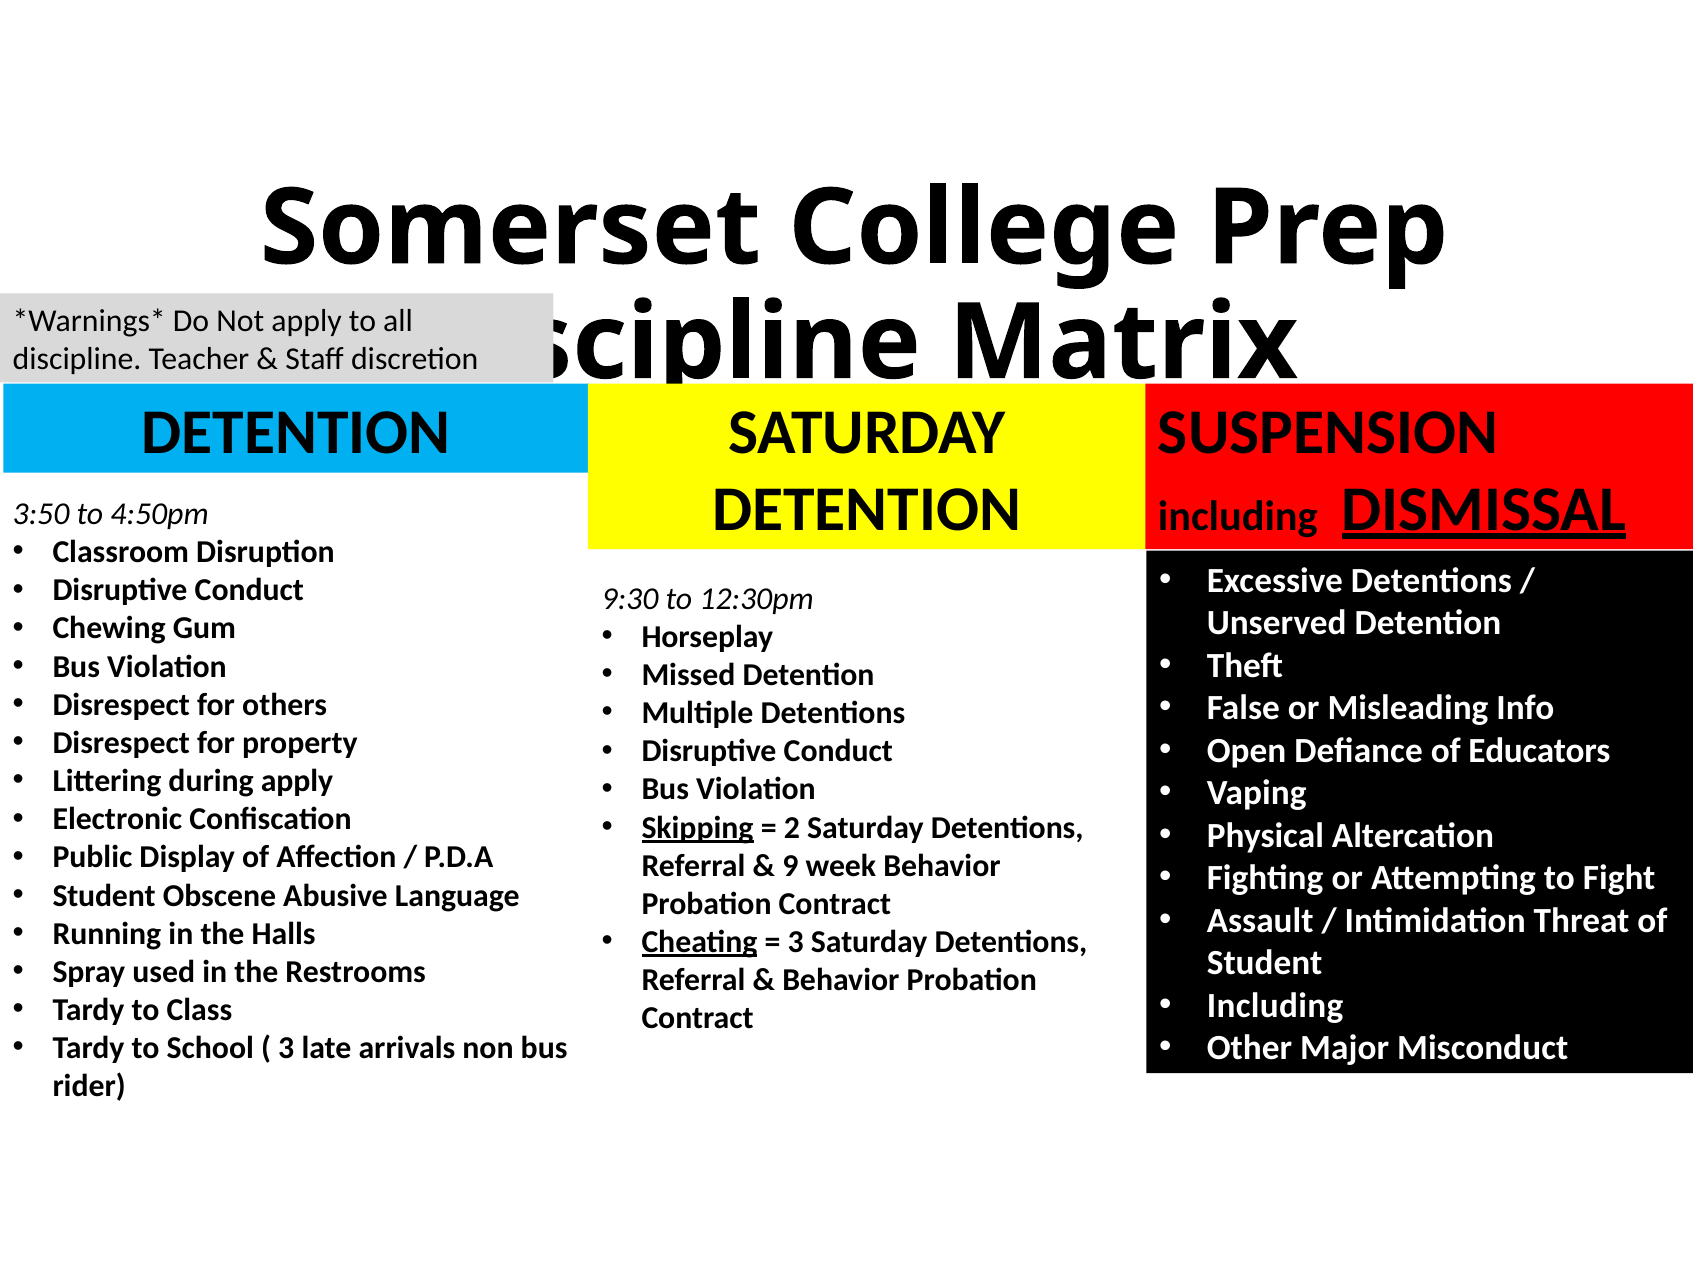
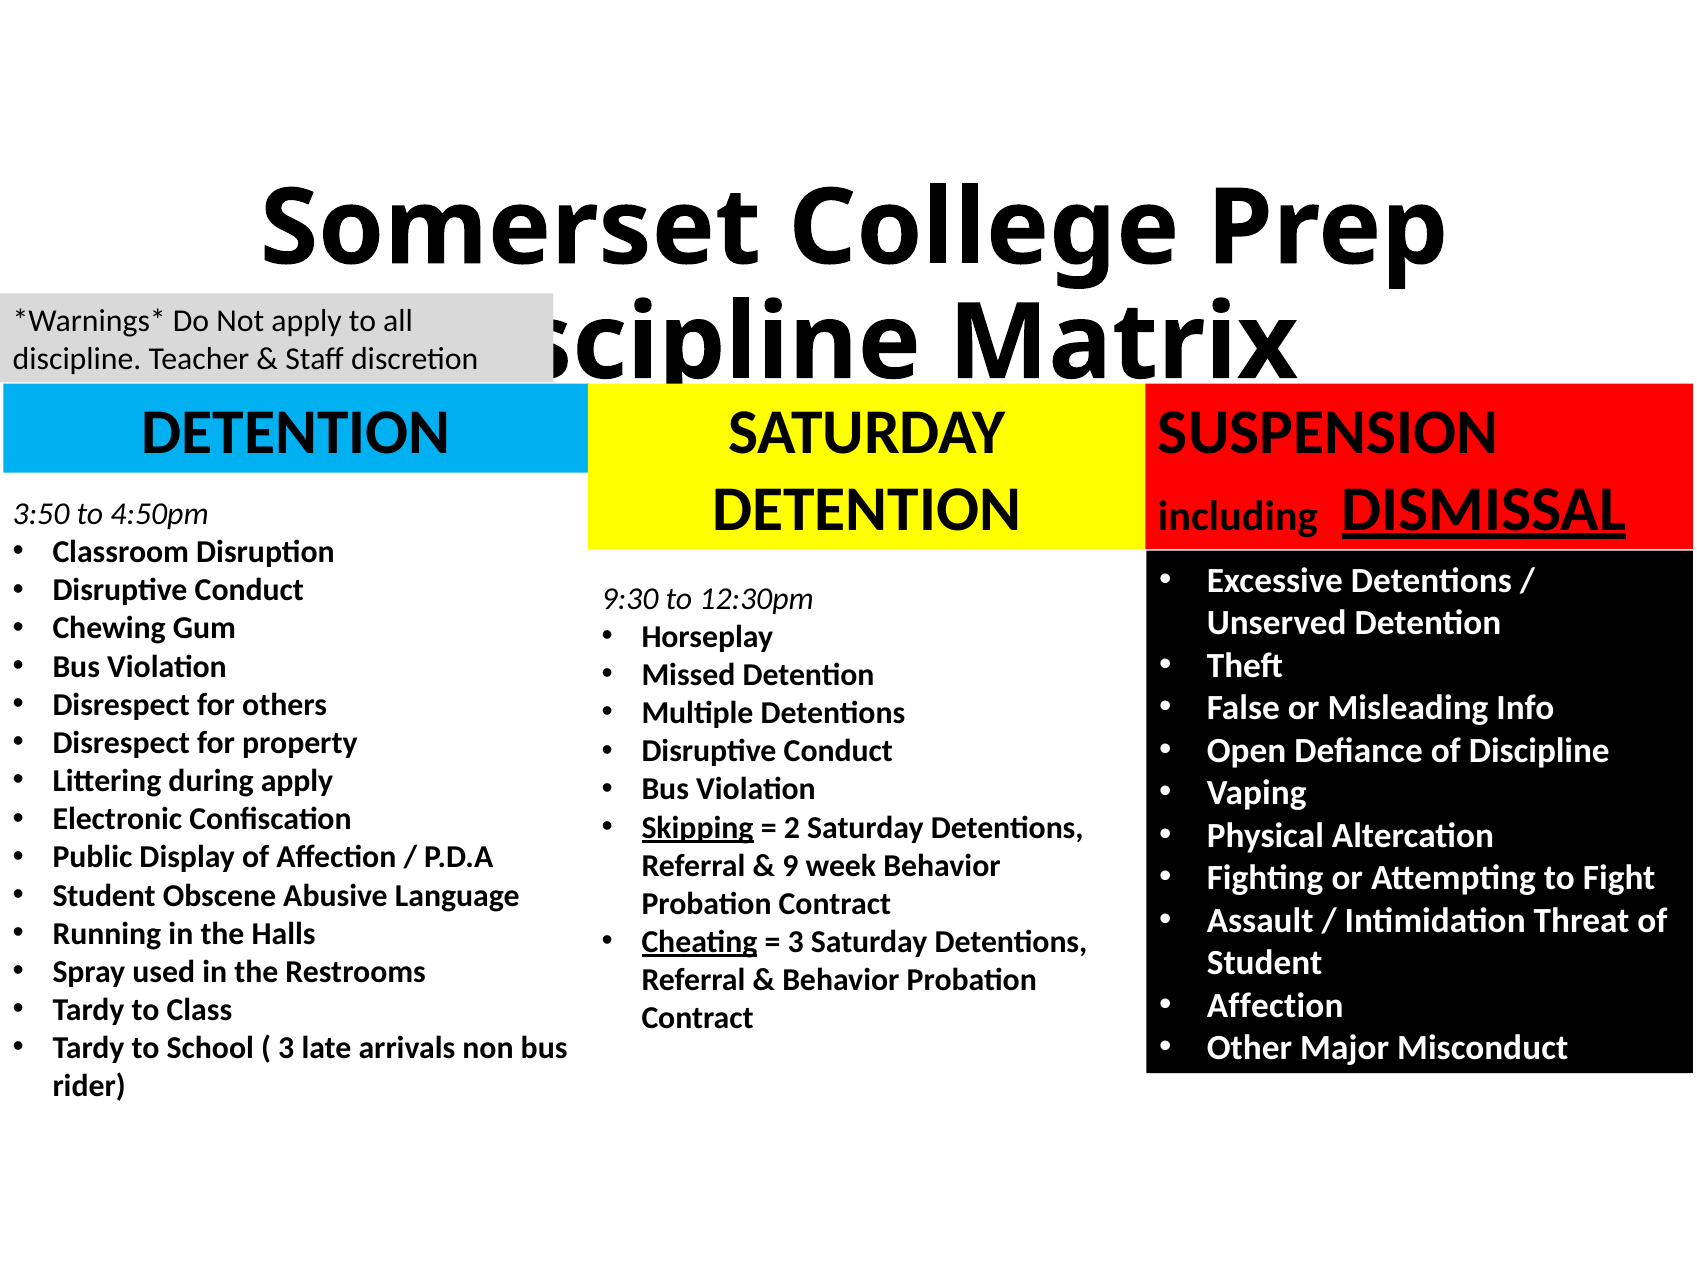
of Educators: Educators -> Discipline (1539, 751)
Including: Including -> Affection (1275, 1005)
